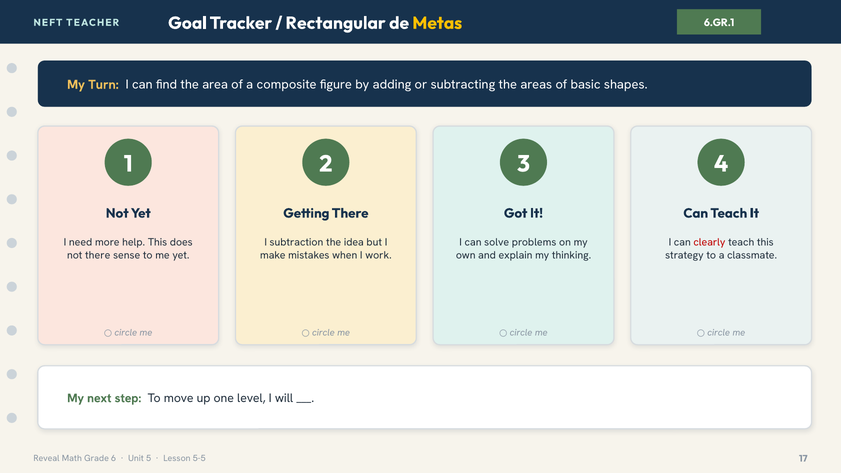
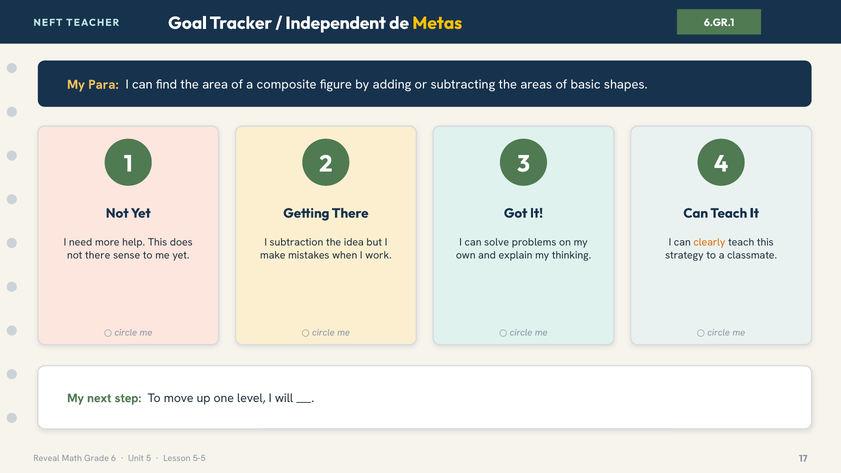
Rectangular: Rectangular -> Independent (336, 23)
Turn: Turn -> Para (103, 85)
clearly colour: red -> orange (709, 242)
